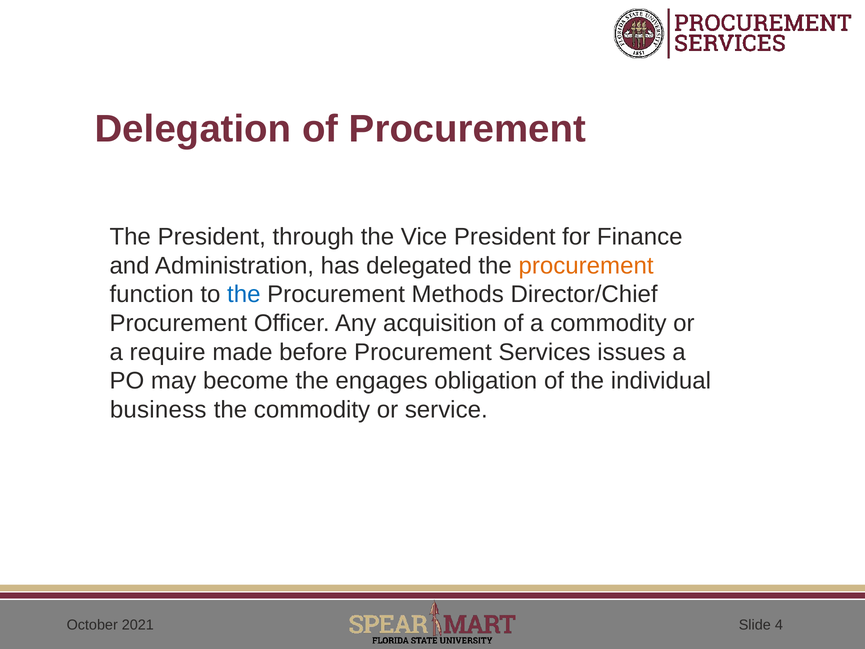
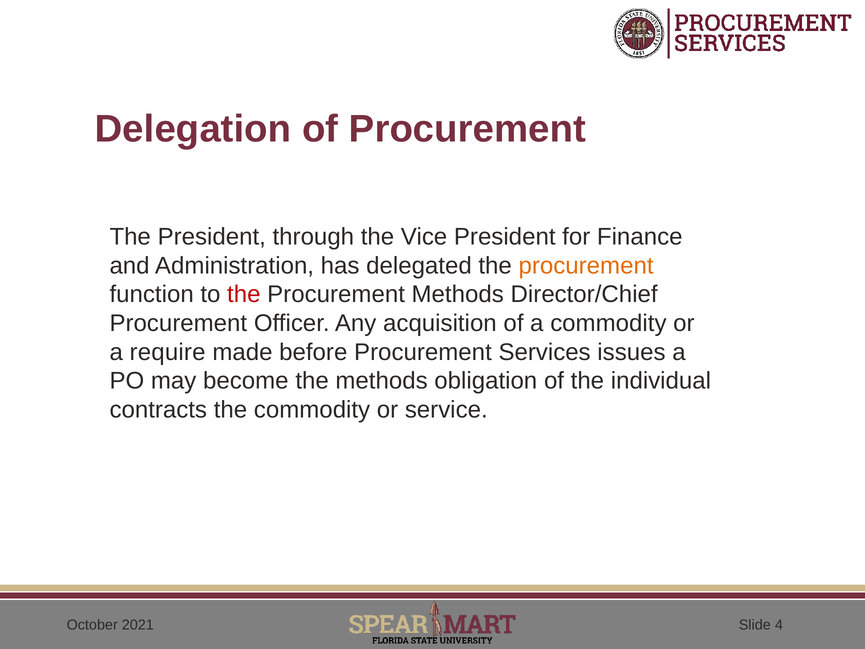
the colour: blue -> red (244, 294)
the engages: engages -> methods (382, 381)
business: business -> contracts (158, 410)
